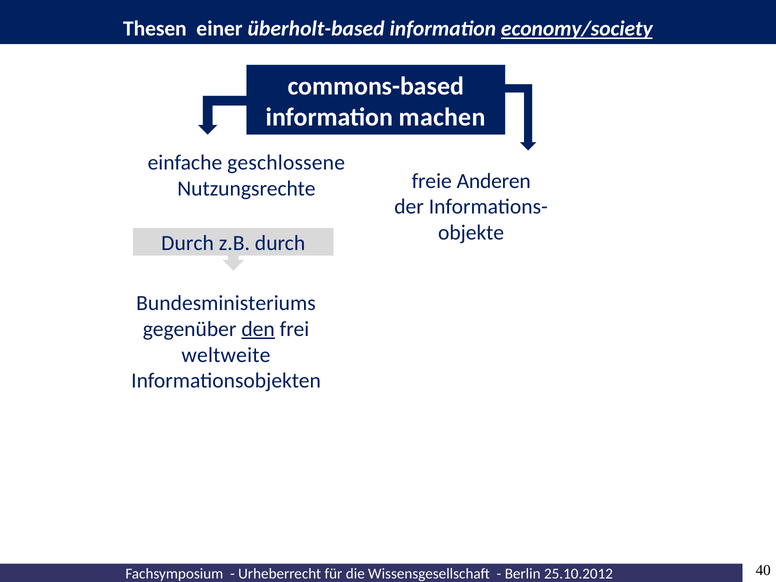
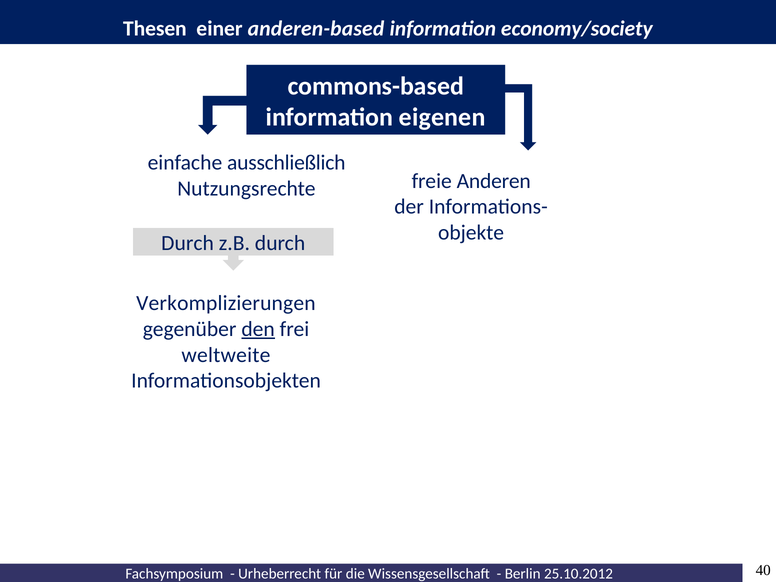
überholt-based: überholt-based -> anderen-based (316, 29)
economy/society underline: present -> none (577, 29)
machen: machen -> eigenen (442, 117)
geschlossene: geschlossene -> ausschließlich (286, 163)
Bundesministeriums: Bundesministeriums -> Verkomplizierungen (226, 303)
